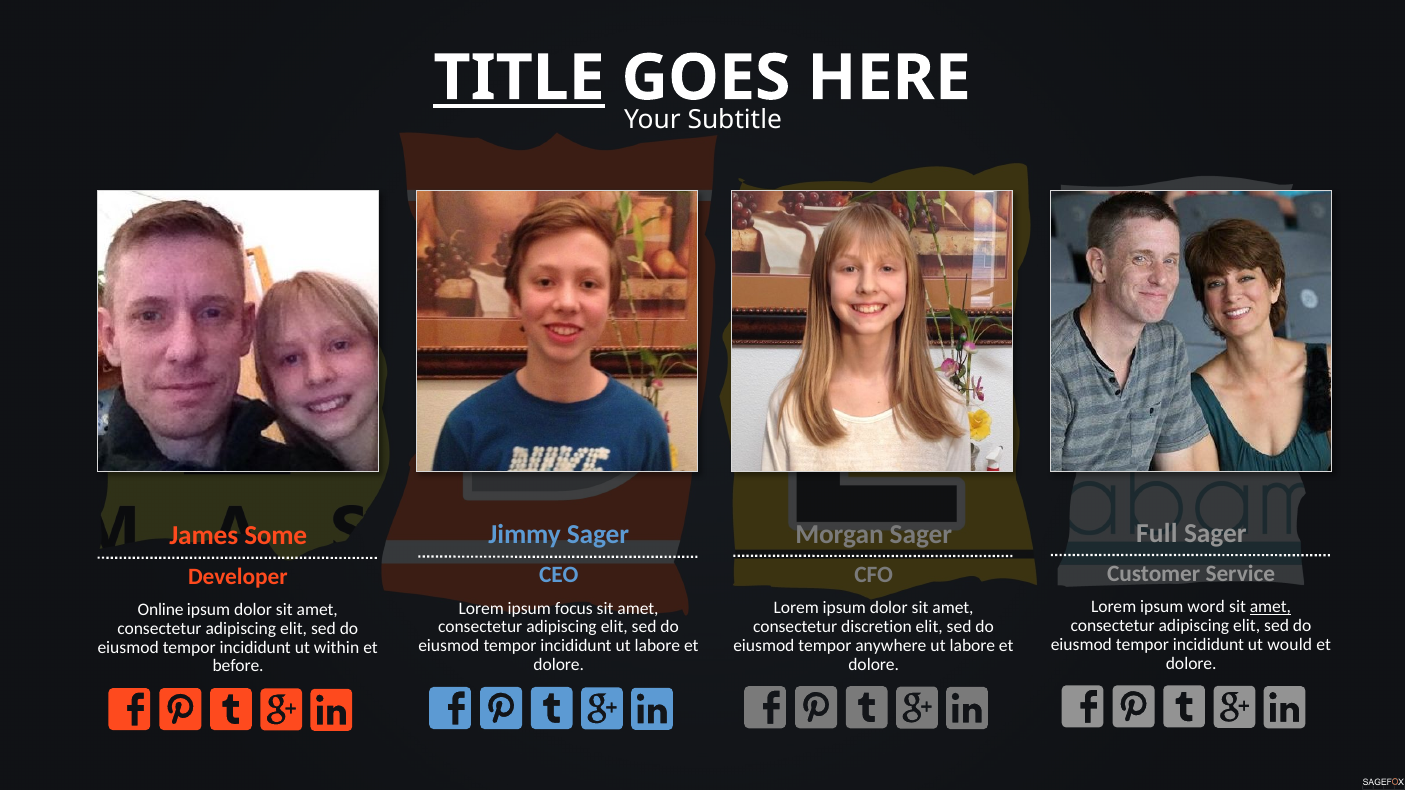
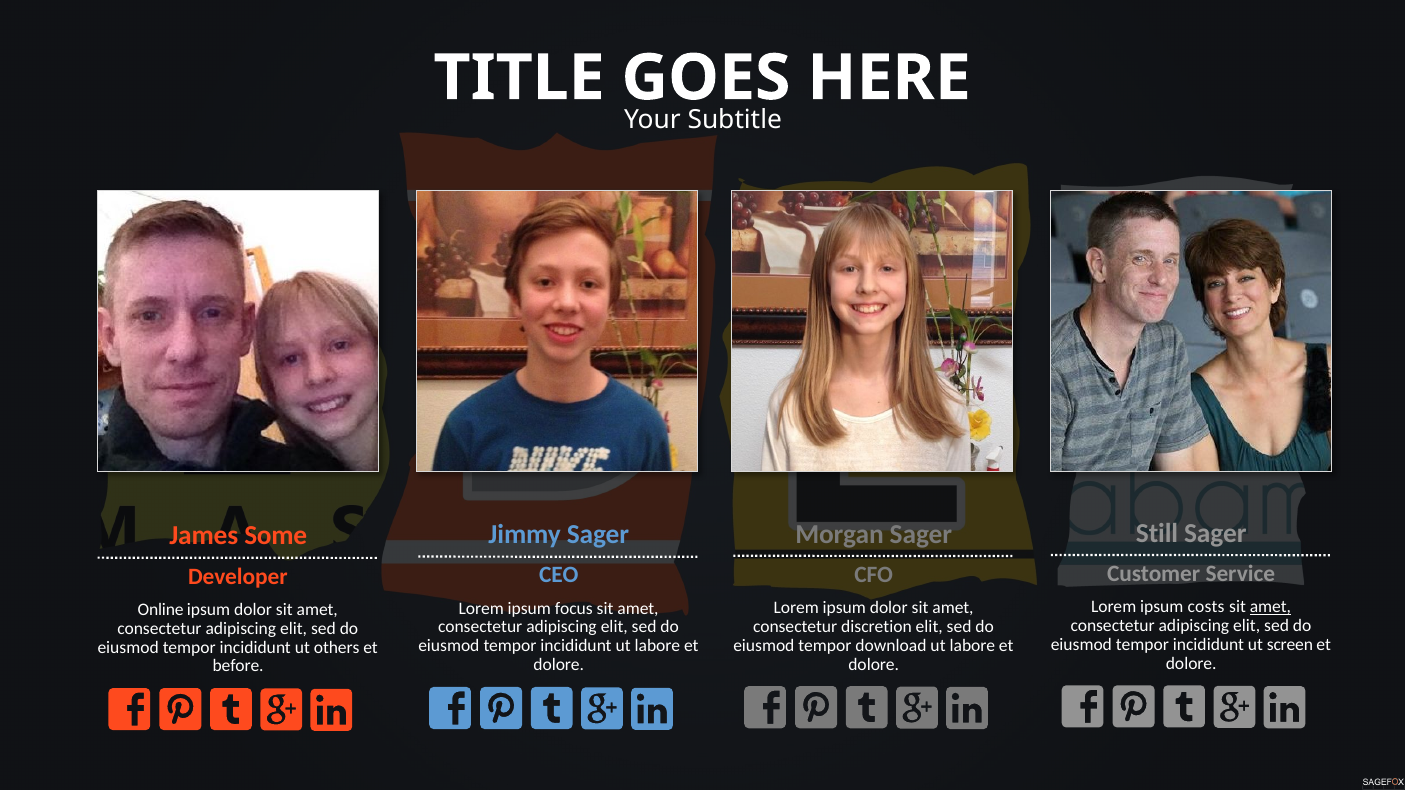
TITLE underline: present -> none (519, 78)
Full: Full -> Still (1157, 533)
word: word -> costs (1206, 607)
would: would -> screen (1290, 645)
anywhere: anywhere -> download (891, 646)
within: within -> others (337, 647)
